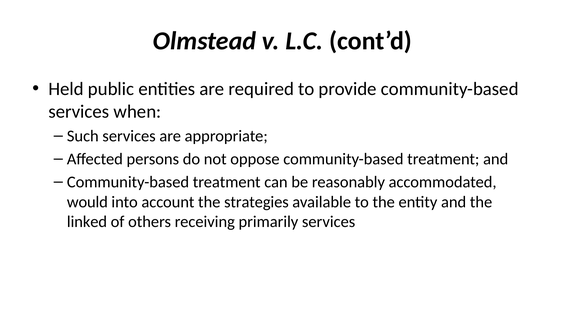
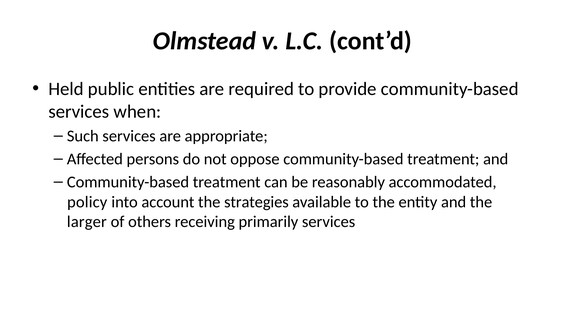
would: would -> policy (87, 202)
linked: linked -> larger (87, 222)
